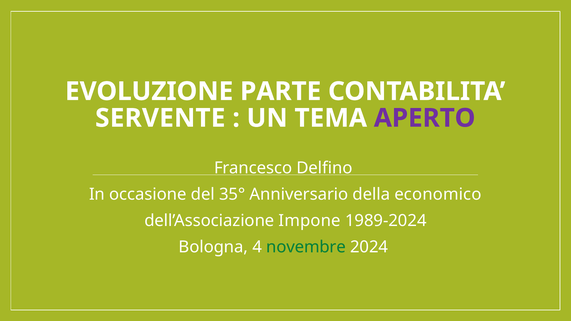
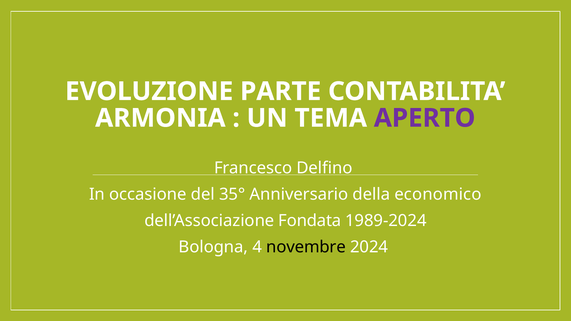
SERVENTE: SERVENTE -> ARMONIA (160, 118)
Impone: Impone -> Fondata (310, 221)
novembre colour: green -> black (306, 247)
